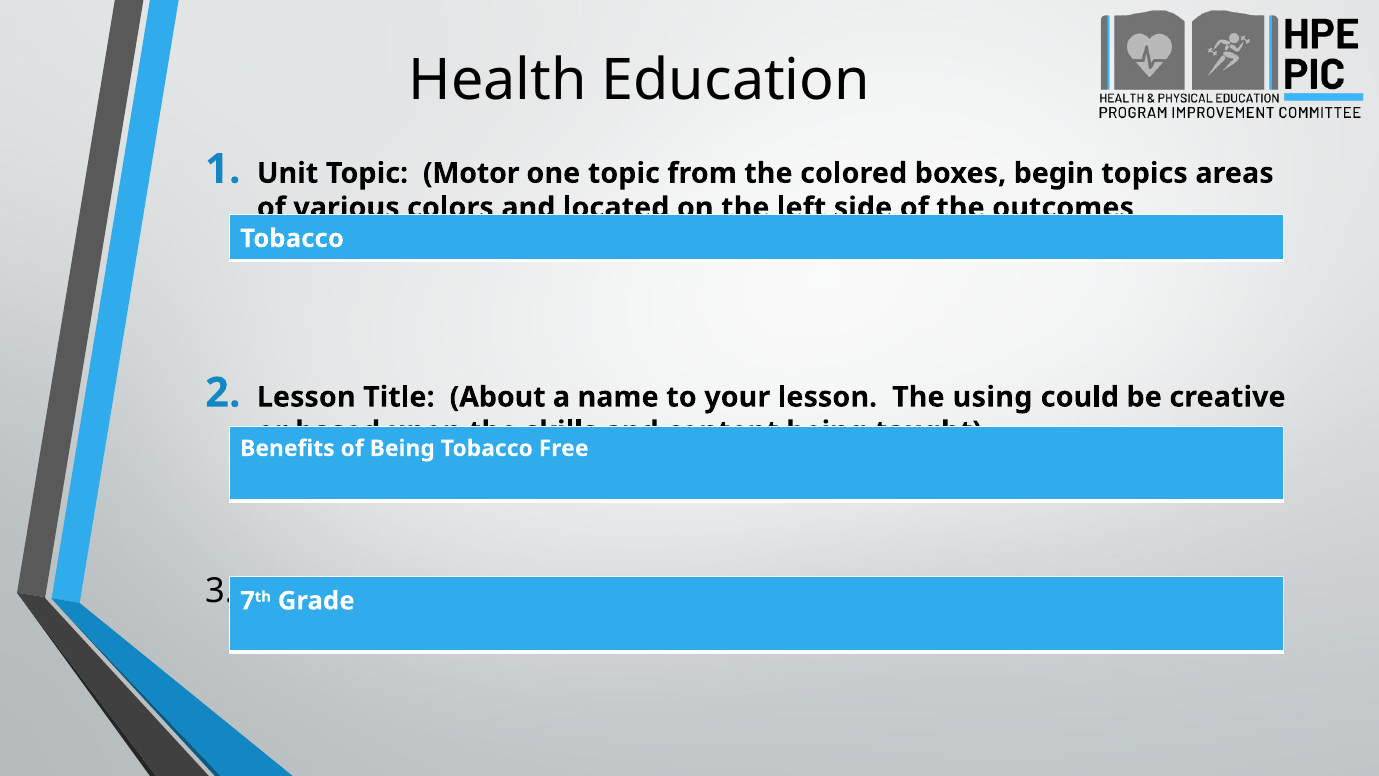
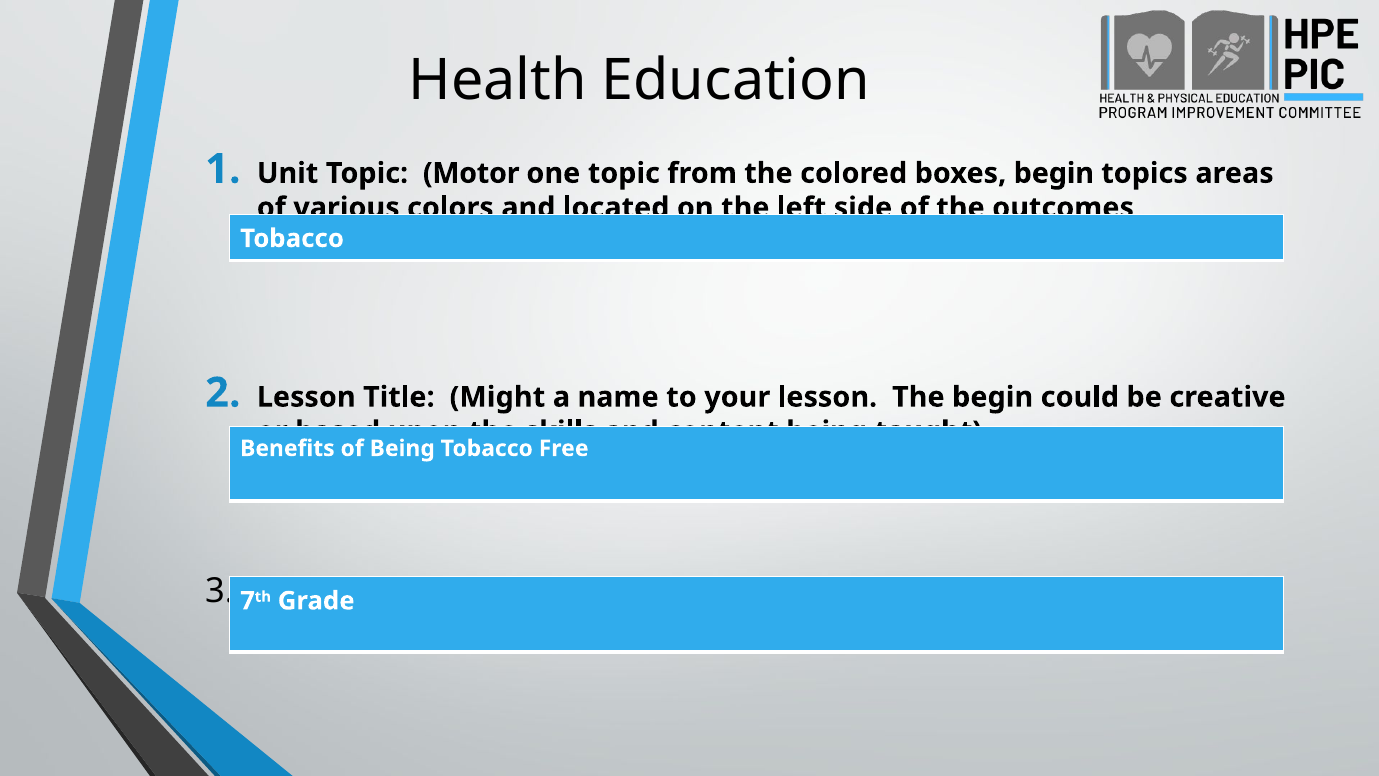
About: About -> Might (497, 397)
The using: using -> begin (993, 397)
